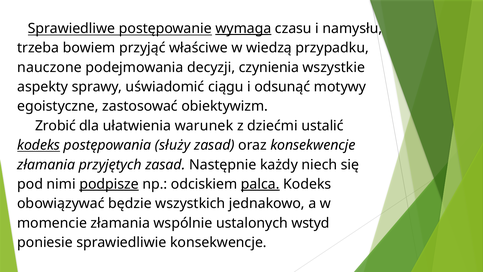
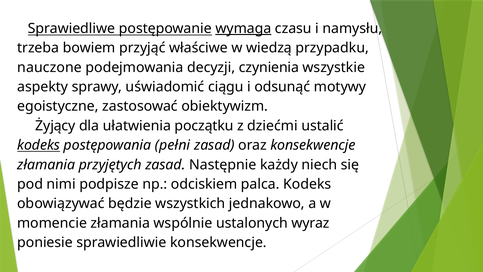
Zrobić: Zrobić -> Żyjący (55, 126)
warunek: warunek -> początku (204, 126)
służy: służy -> pełni (173, 145)
podpisze underline: present -> none (109, 184)
palca underline: present -> none (260, 184)
wstyd: wstyd -> wyraz (311, 223)
